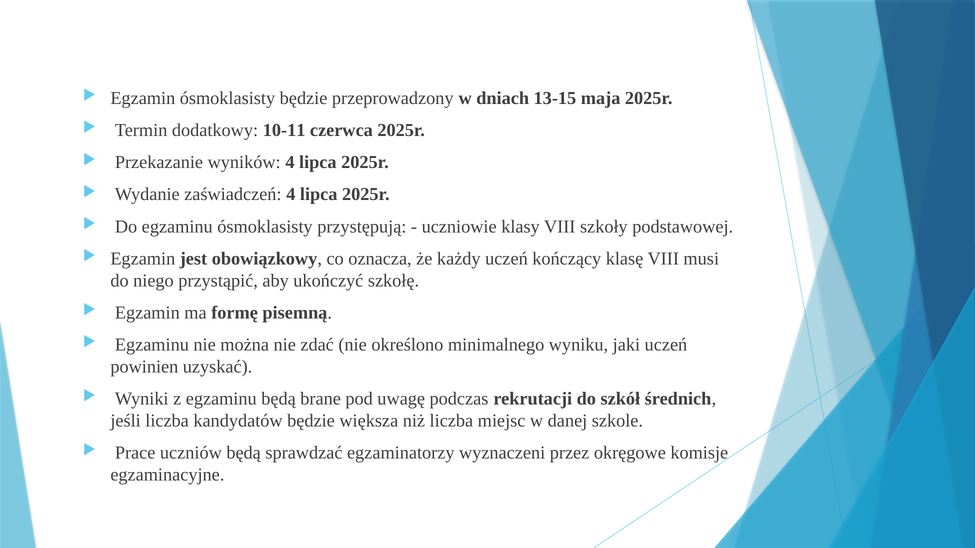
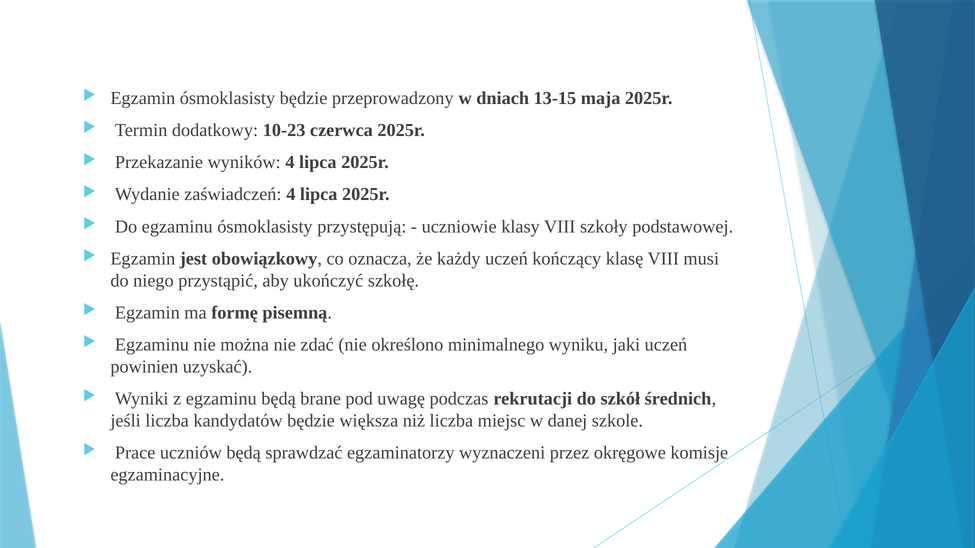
10-11: 10-11 -> 10-23 (284, 130)
